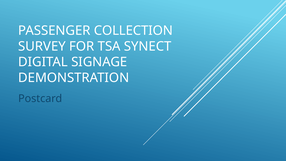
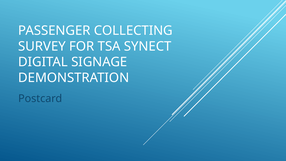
COLLECTION: COLLECTION -> COLLECTING (133, 31)
